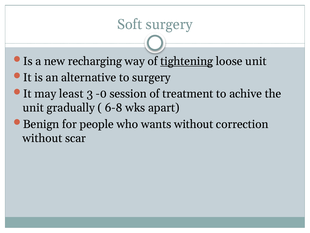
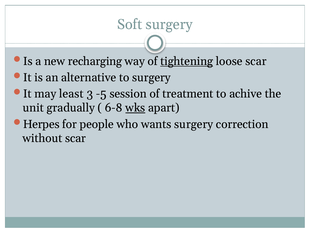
loose unit: unit -> scar (256, 61)
-0: -0 -> -5 (101, 94)
wks underline: none -> present (135, 108)
Benign: Benign -> Herpes (41, 124)
wants without: without -> surgery (194, 124)
